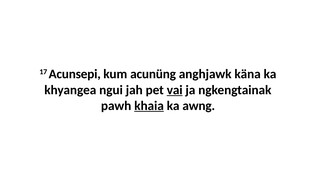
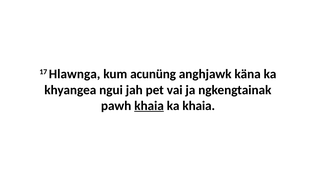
Acunsepi: Acunsepi -> Hlawnga (75, 74)
vai underline: present -> none (175, 90)
ka awng: awng -> khaia (199, 106)
